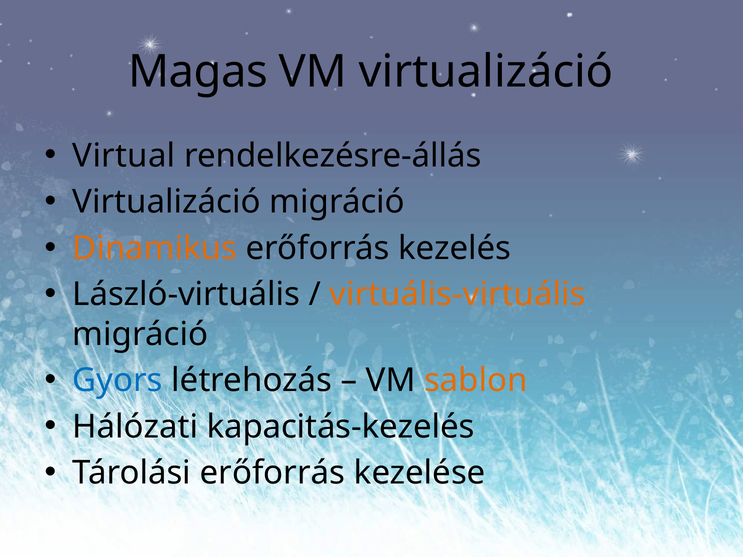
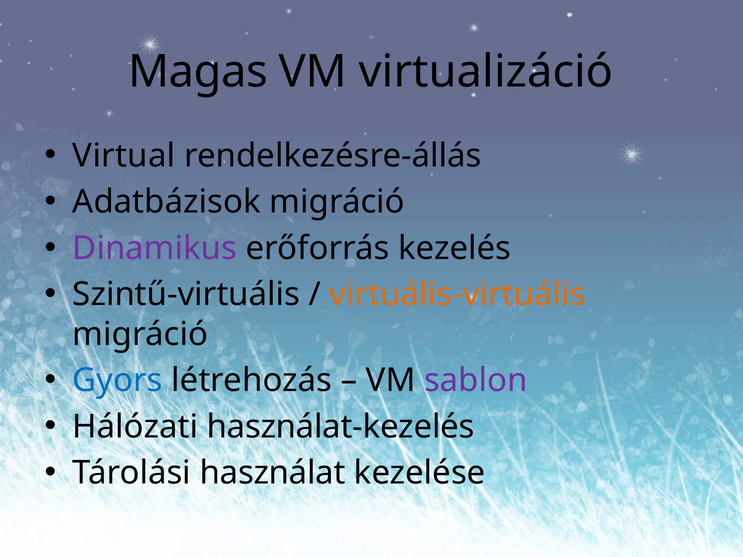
Virtualizáció: Virtualizáció -> Adatbázisok (167, 202)
Dinamikus colour: orange -> purple (155, 248)
László-virtuális: László-virtuális -> Szintű-virtuális (186, 295)
sablon colour: orange -> purple (476, 381)
kapacitás-kezelés: kapacitás-kezelés -> használat-kezelés (341, 427)
Tárolási erőforrás: erőforrás -> használat (273, 473)
